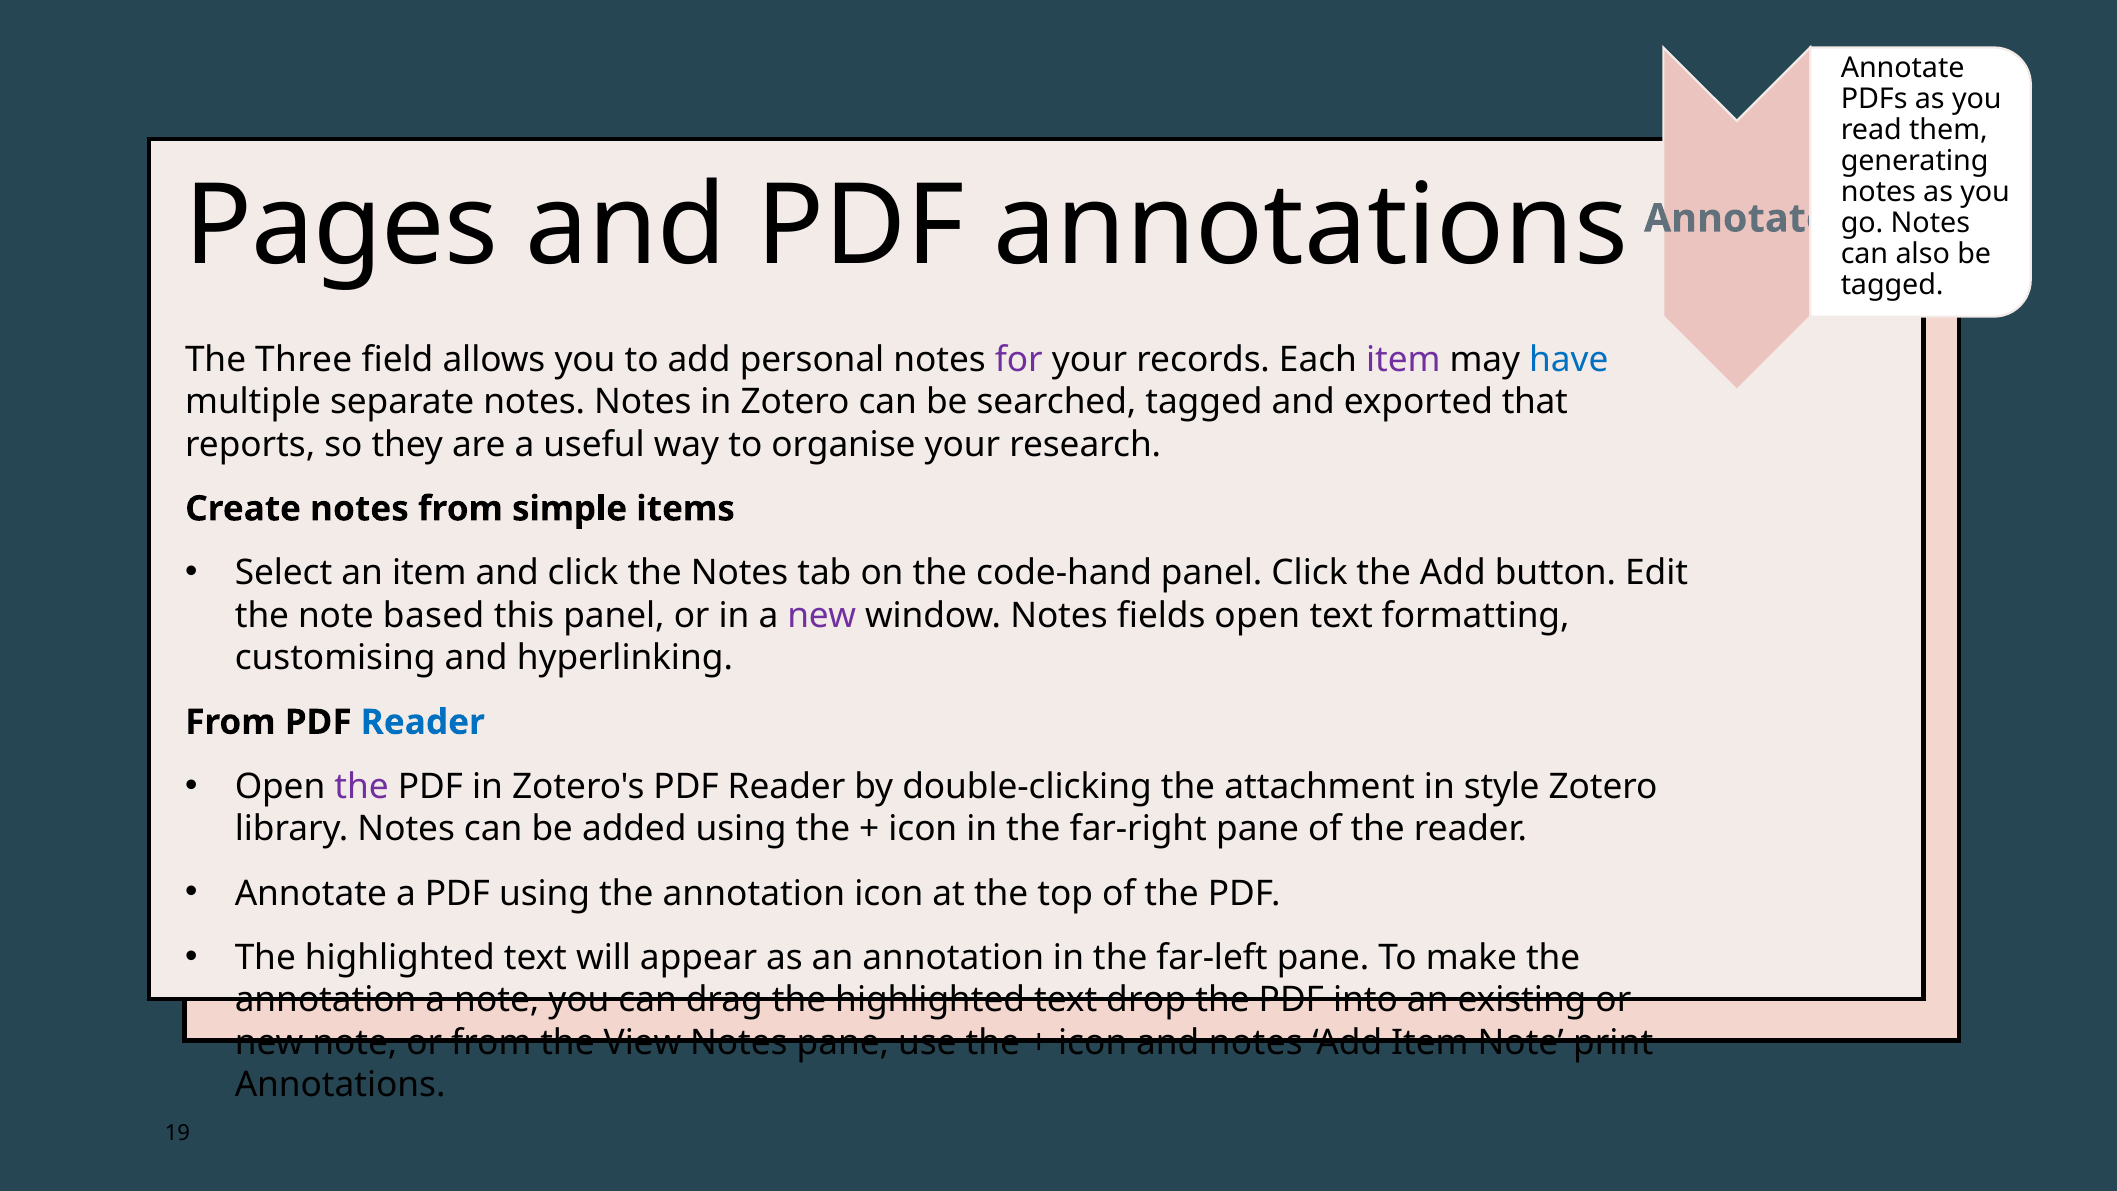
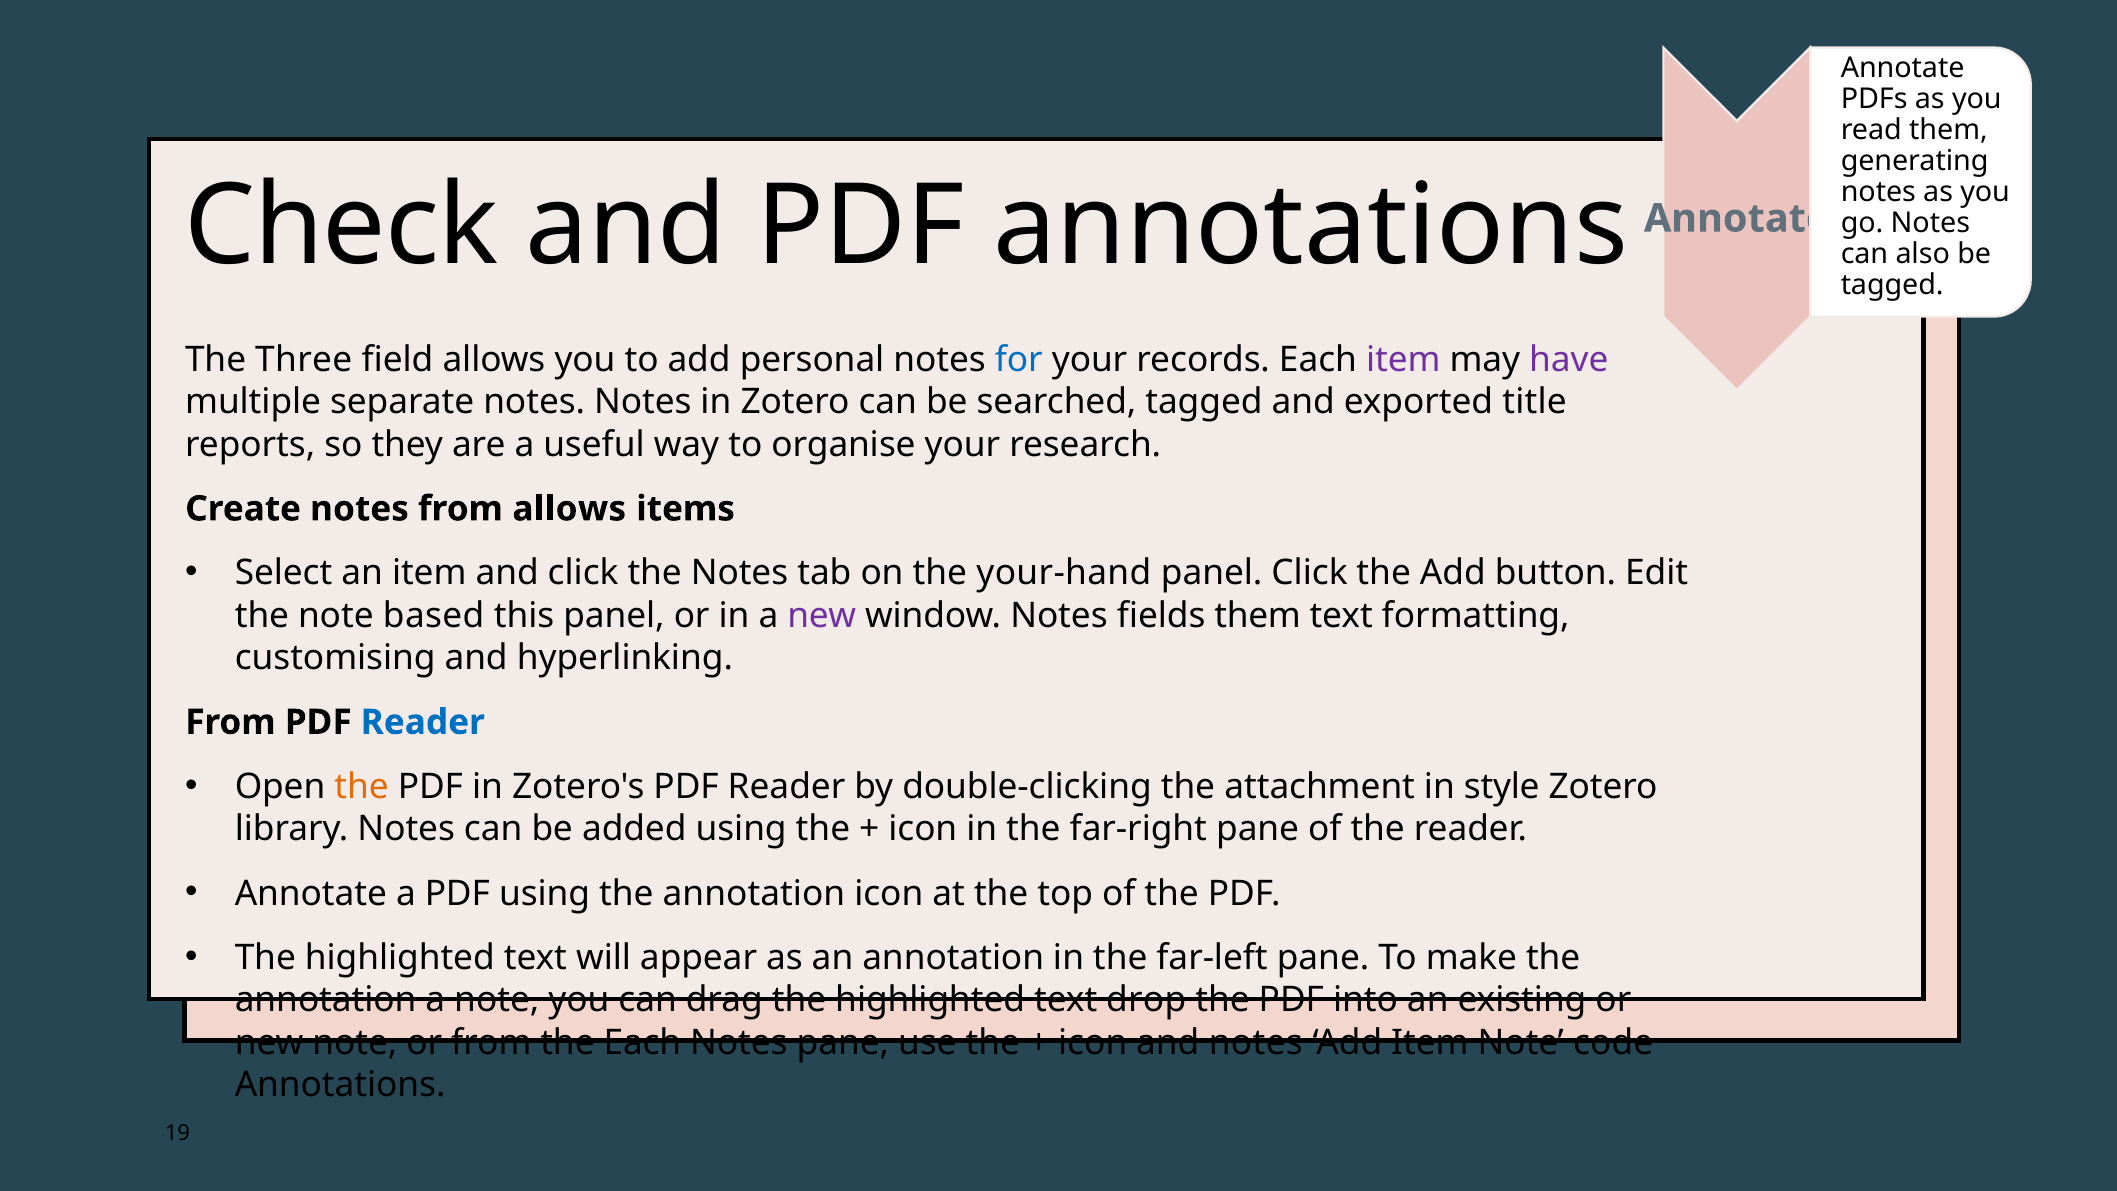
Pages: Pages -> Check (341, 227)
for colour: purple -> blue (1019, 360)
have colour: blue -> purple (1569, 360)
that: that -> title (1535, 402)
from simple: simple -> allows (569, 509)
code-hand: code-hand -> your-hand (1064, 573)
fields open: open -> them (1258, 615)
the colour: purple -> orange (362, 787)
the View: View -> Each (642, 1042)
print: print -> code (1613, 1042)
